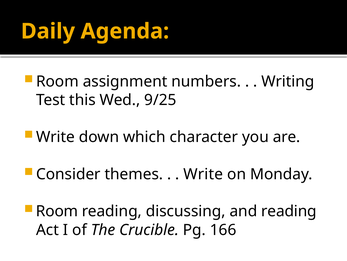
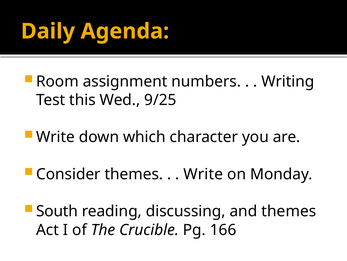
Room: Room -> South (57, 211)
and reading: reading -> themes (289, 211)
